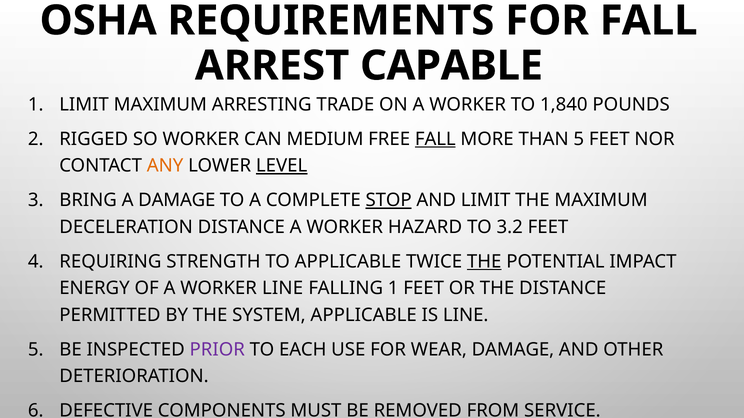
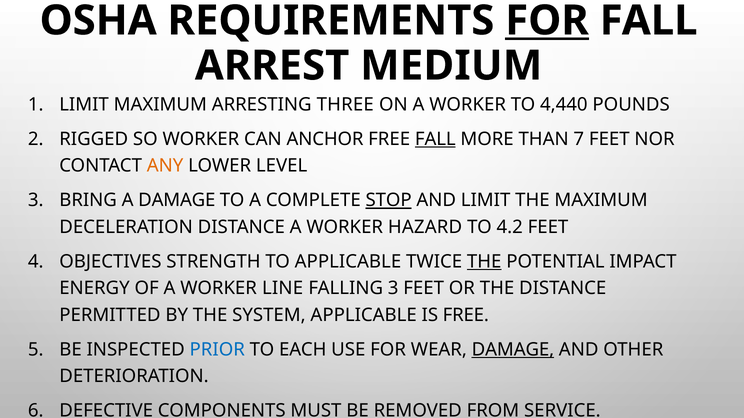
FOR underline: none -> present (547, 21)
CAPABLE: CAPABLE -> MEDIUM (451, 66)
TRADE: TRADE -> THREE (345, 105)
1,840: 1,840 -> 4,440 (564, 105)
MEDIUM: MEDIUM -> ANCHOR (325, 139)
THAN 5: 5 -> 7 (579, 139)
LEVEL underline: present -> none (282, 166)
3.2: 3.2 -> 4.2 (510, 227)
REQUIRING: REQUIRING -> OBJECTIVES (110, 262)
FALLING 1: 1 -> 3 (393, 289)
IS LINE: LINE -> FREE (466, 315)
PRIOR colour: purple -> blue (217, 350)
DAMAGE underline: none -> present (513, 350)
